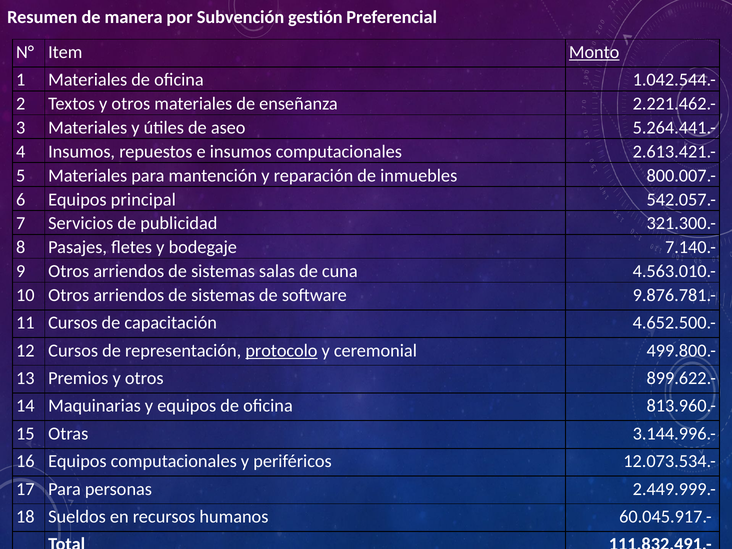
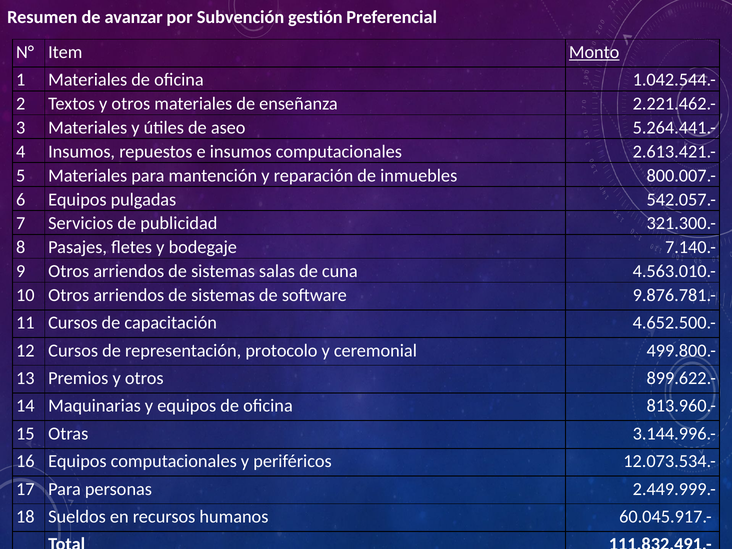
manera: manera -> avanzar (134, 17)
principal: principal -> pulgadas (143, 199)
protocolo underline: present -> none (281, 351)
